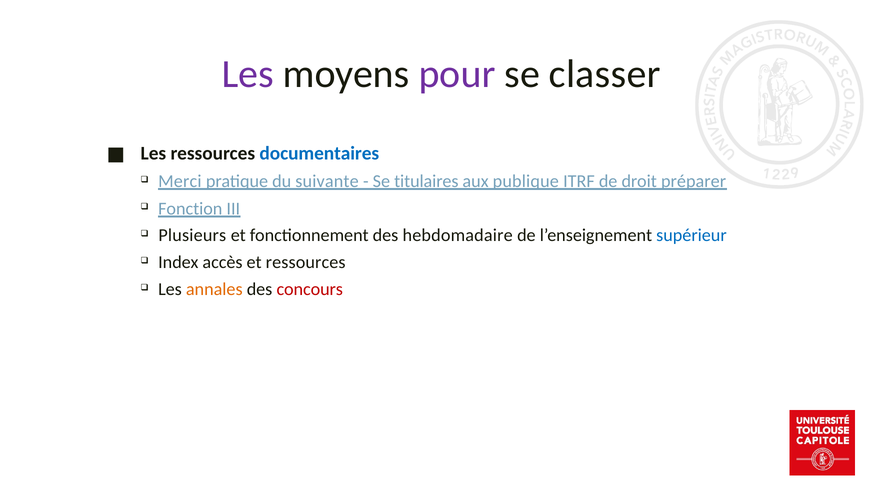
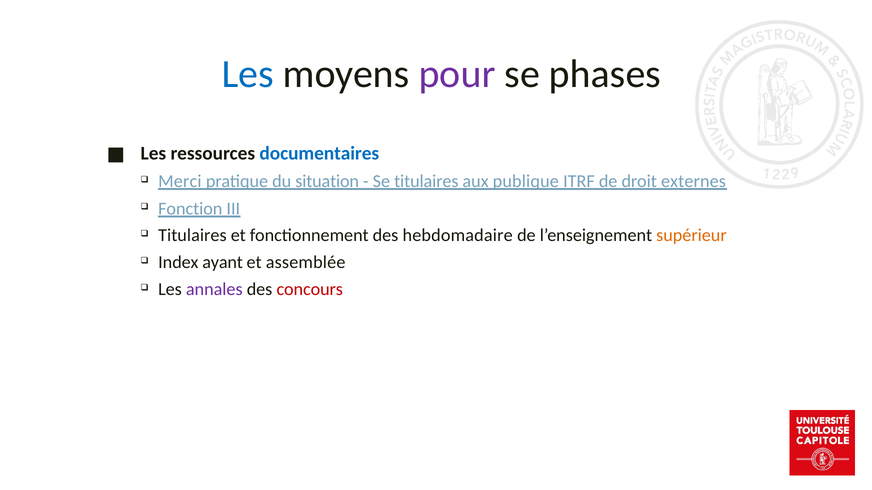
Les colour: purple -> blue (248, 74)
classer: classer -> phases (605, 74)
suivante: suivante -> situation (327, 182)
préparer: préparer -> externes (693, 182)
Plusieurs: Plusieurs -> Titulaires (192, 236)
supérieur colour: blue -> orange (691, 236)
accès: accès -> ayant (223, 263)
et ressources: ressources -> assemblée (306, 263)
annales colour: orange -> purple (214, 289)
